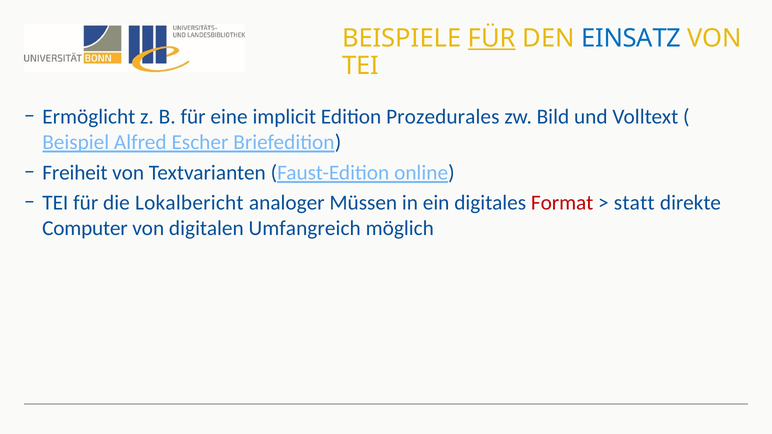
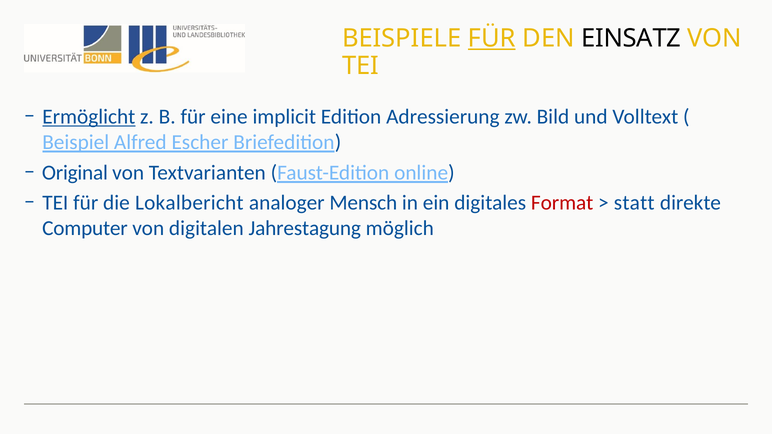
EINSATZ colour: blue -> black (631, 38)
Ermöglicht underline: none -> present (89, 117)
Prozedurales: Prozedurales -> Adressierung (443, 117)
Freiheit: Freiheit -> Original (75, 173)
Müssen: Müssen -> Mensch (363, 203)
Umfangreich: Umfangreich -> Jahrestagung (305, 229)
